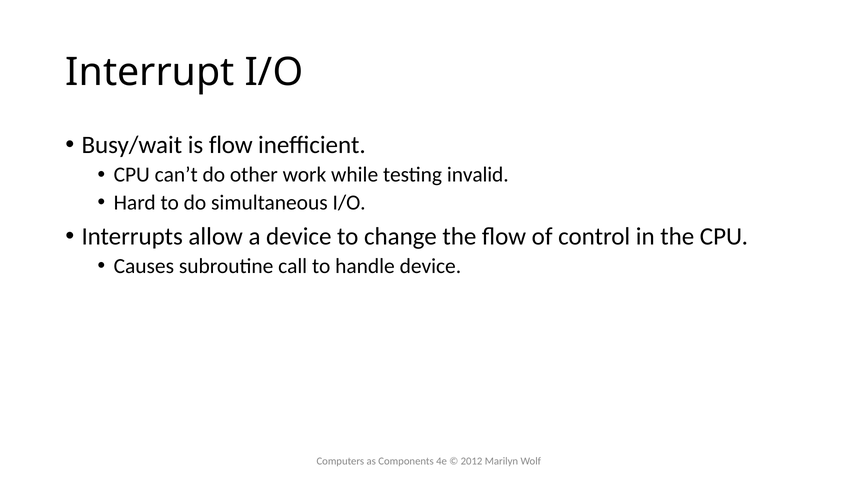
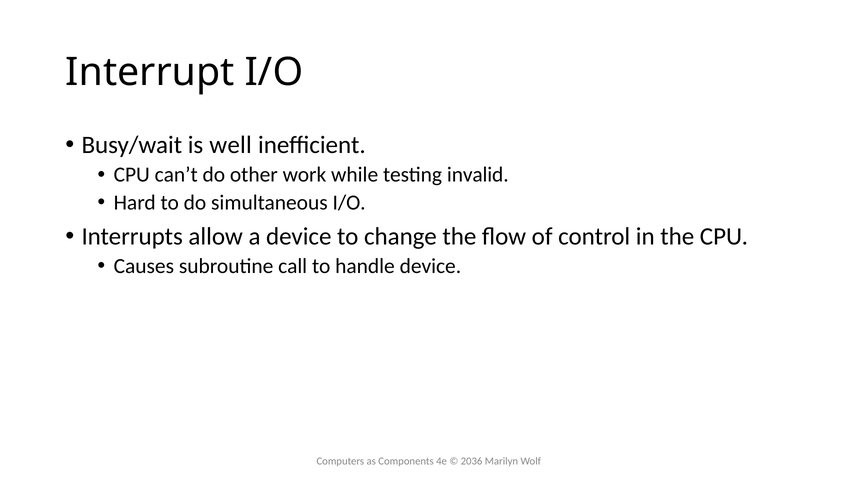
is flow: flow -> well (231, 145)
2012: 2012 -> 2036 (472, 461)
